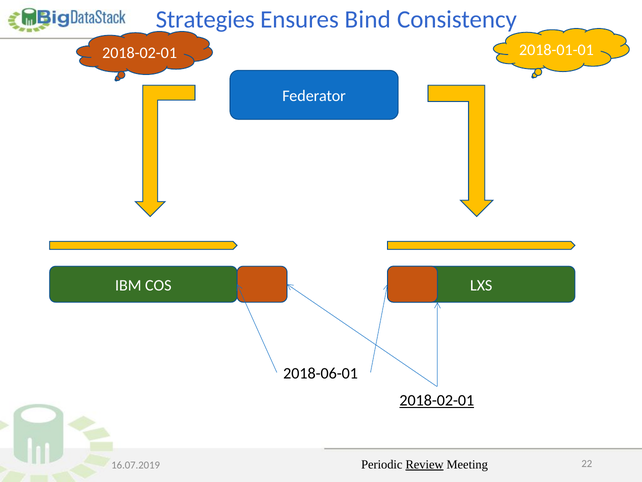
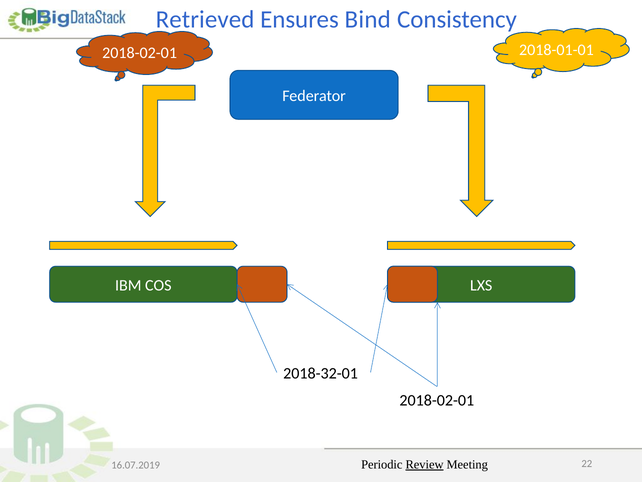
Strategies: Strategies -> Retrieved (205, 20)
2018-06-01: 2018-06-01 -> 2018-32-01 (321, 373)
2018-02-01 underline: present -> none (437, 400)
